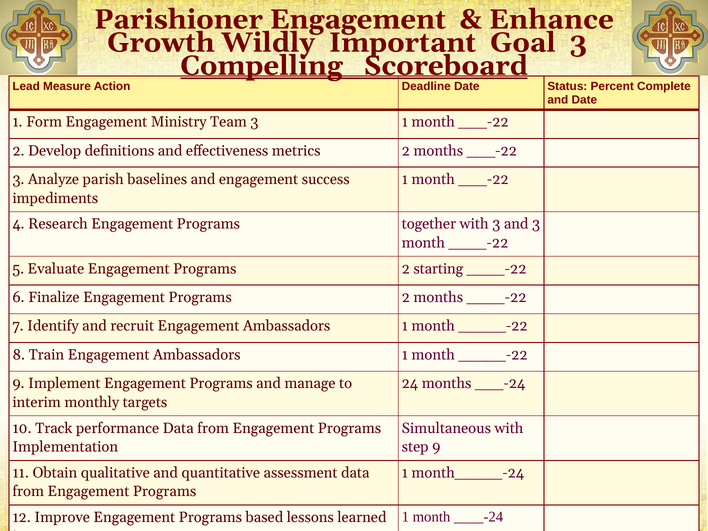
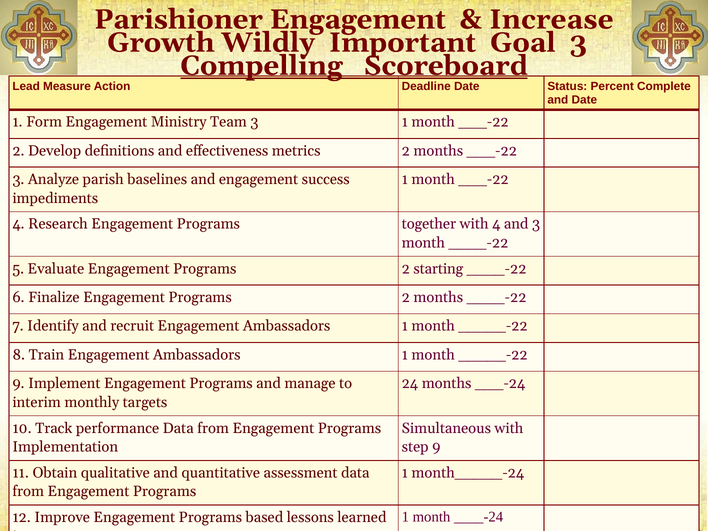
Enhance: Enhance -> Increase (551, 19)
with 3: 3 -> 4 (496, 224)
